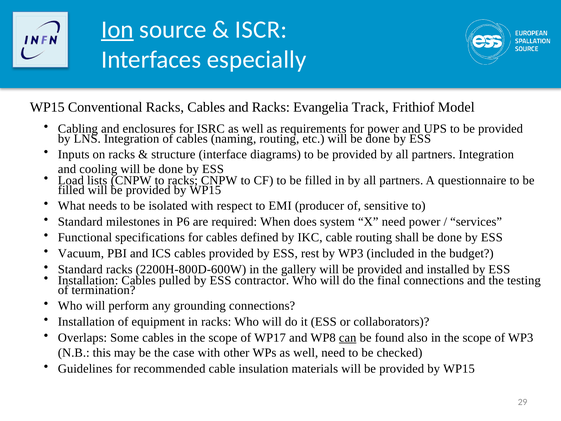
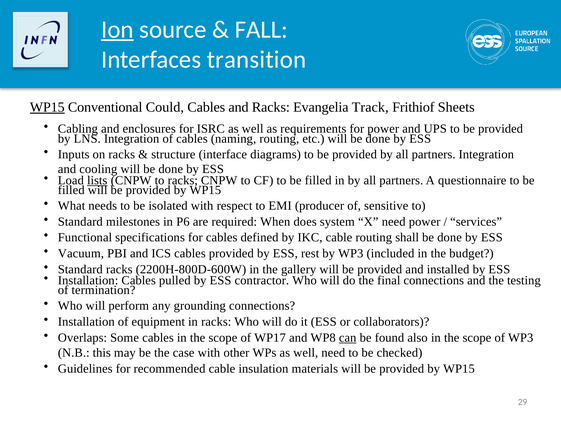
ISCR: ISCR -> FALL (261, 29)
especially: especially -> transition (257, 59)
WP15 underline: none -> present (47, 107)
Conventional Racks: Racks -> Could (165, 107)
Model: Model -> Sheets (456, 107)
lists underline: none -> present (97, 180)
